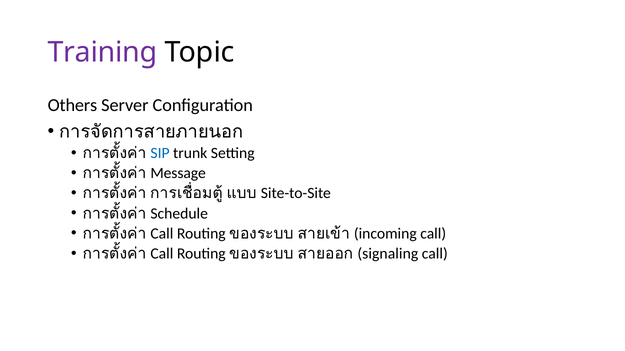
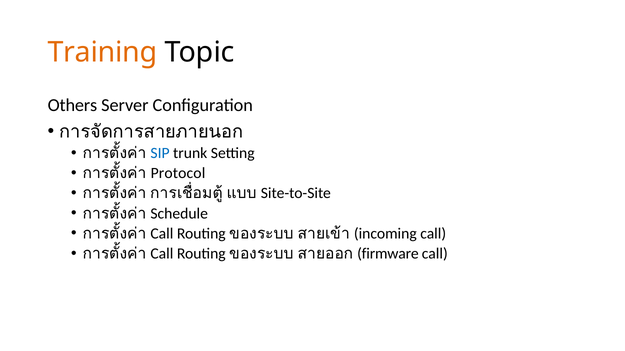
Training colour: purple -> orange (103, 53)
Message: Message -> Protocol (178, 173)
signaling: signaling -> firmware (388, 254)
